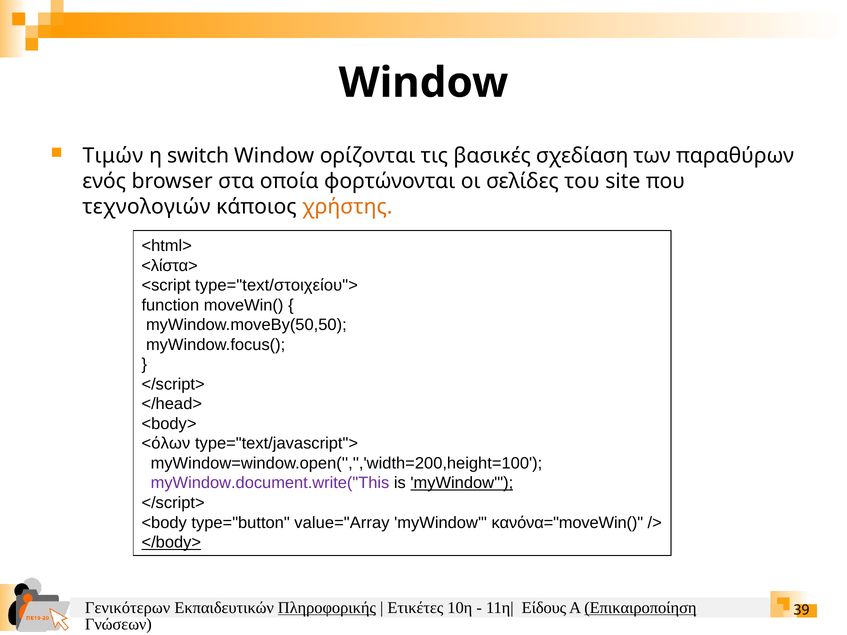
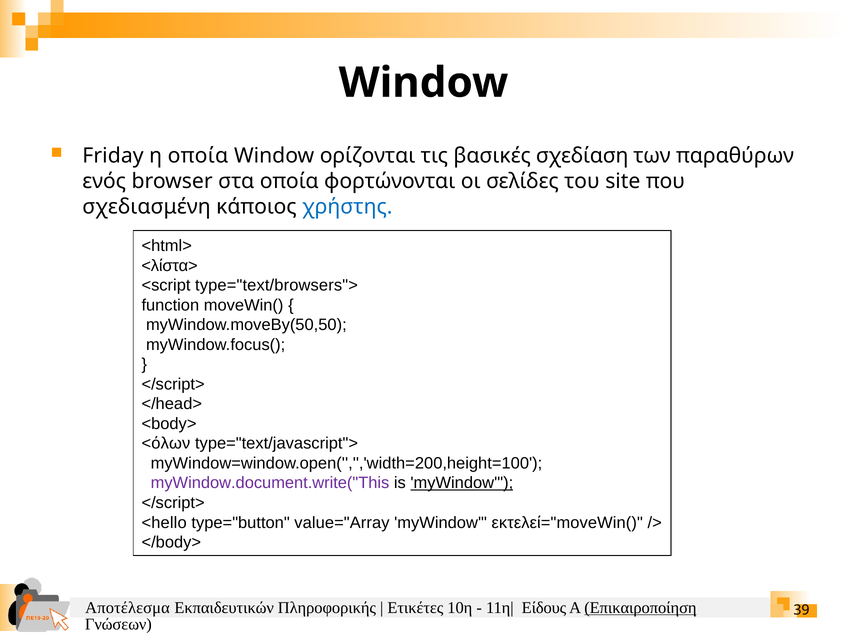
Τιμών: Τιμών -> Friday (113, 156)
η switch: switch -> οποία (198, 156)
τεχνολογιών: τεχνολογιών -> σχεδιασμένη (146, 207)
χρήστης colour: orange -> blue (347, 207)
type="text/στοιχείου">: type="text/στοιχείου"> -> type="text/browsers"> (276, 286)
<body: <body -> <hello (164, 523)
κανόνα="moveWin(: κανόνα="moveWin( -> εκτελεί="moveWin( (567, 523)
</body> underline: present -> none (171, 543)
Γενικότερων: Γενικότερων -> Αποτέλεσμα (128, 608)
Πληροφορικής underline: present -> none (327, 608)
